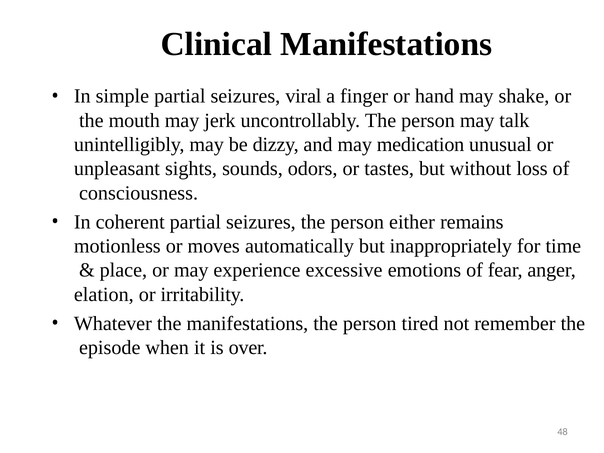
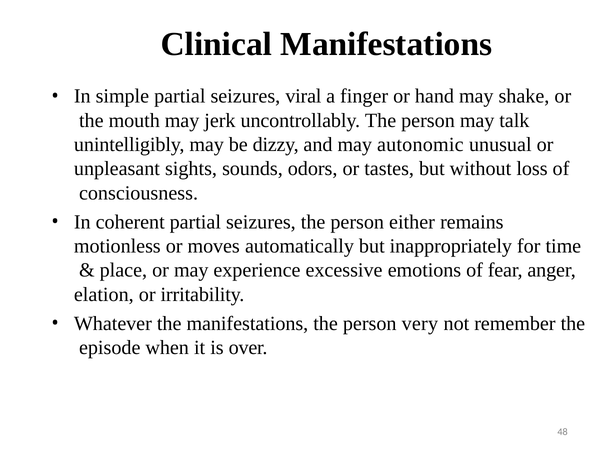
medication: medication -> autonomic (420, 145)
tired: tired -> very (420, 324)
